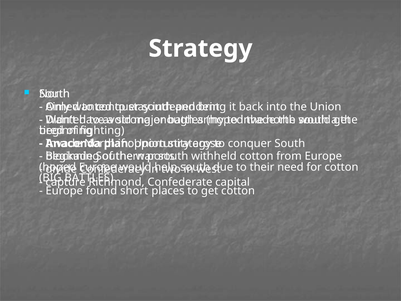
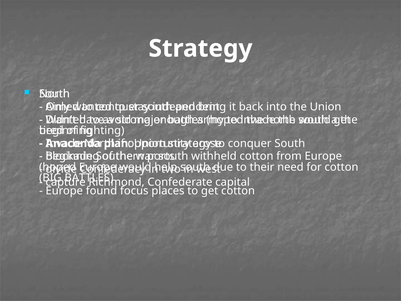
short: short -> focus (134, 191)
